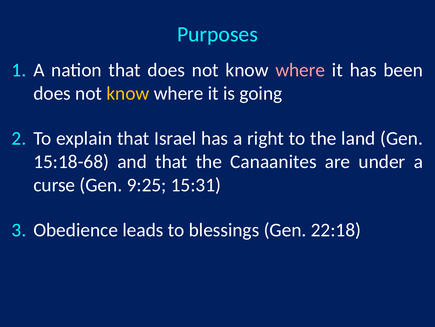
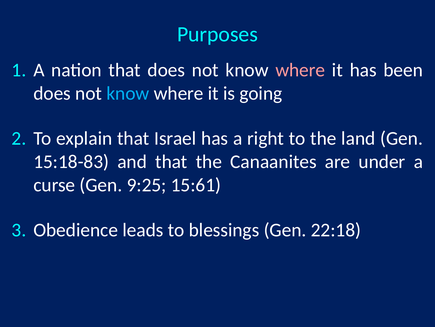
know colour: yellow -> light blue (128, 93)
15:18-68: 15:18-68 -> 15:18-83 (71, 161)
15:31: 15:31 -> 15:61 (196, 185)
